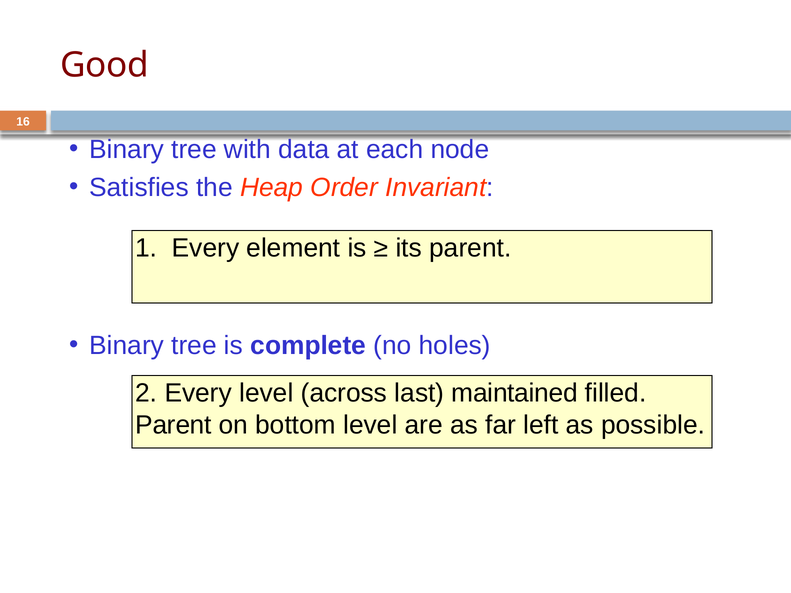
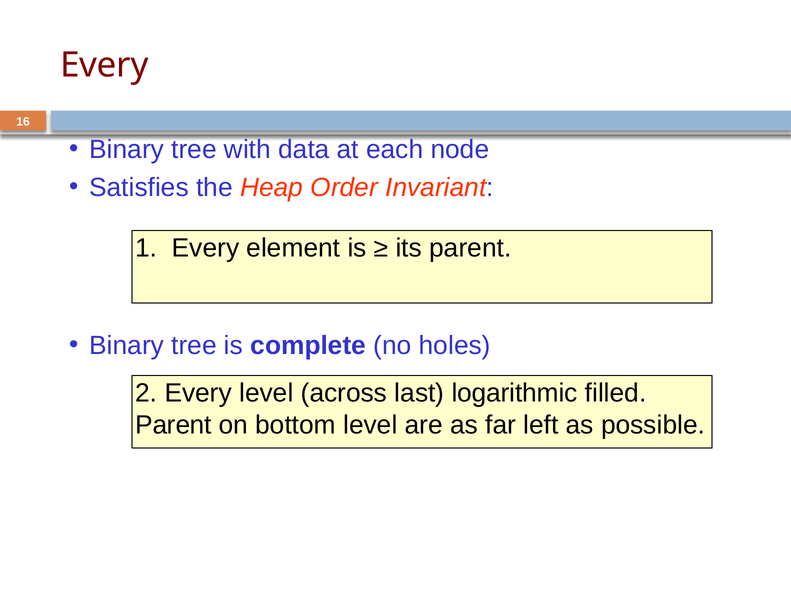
Good: Good -> Every (104, 65)
maintained: maintained -> logarithmic (515, 393)
